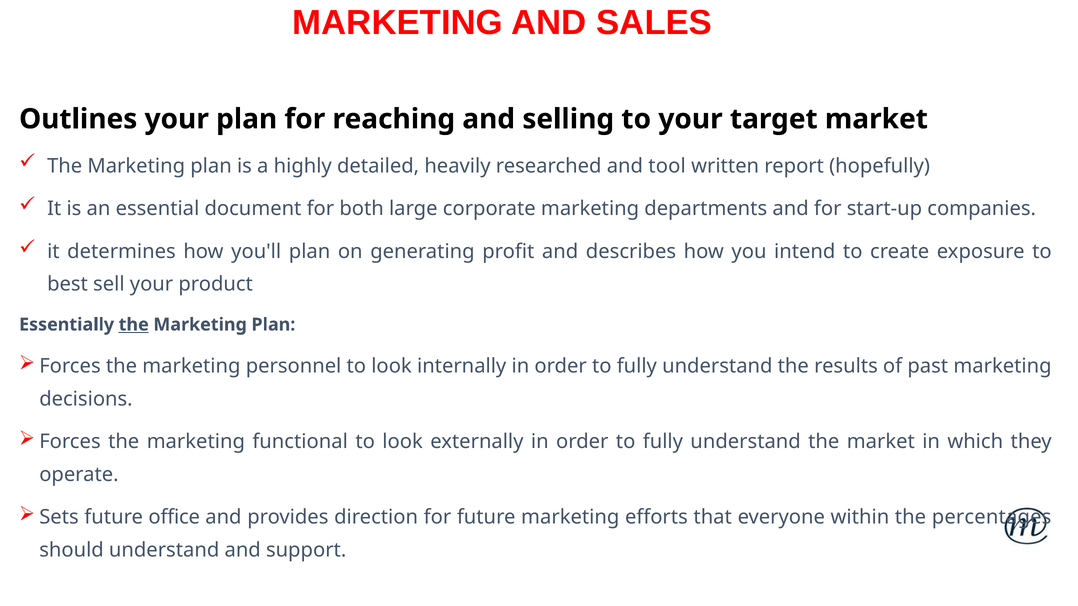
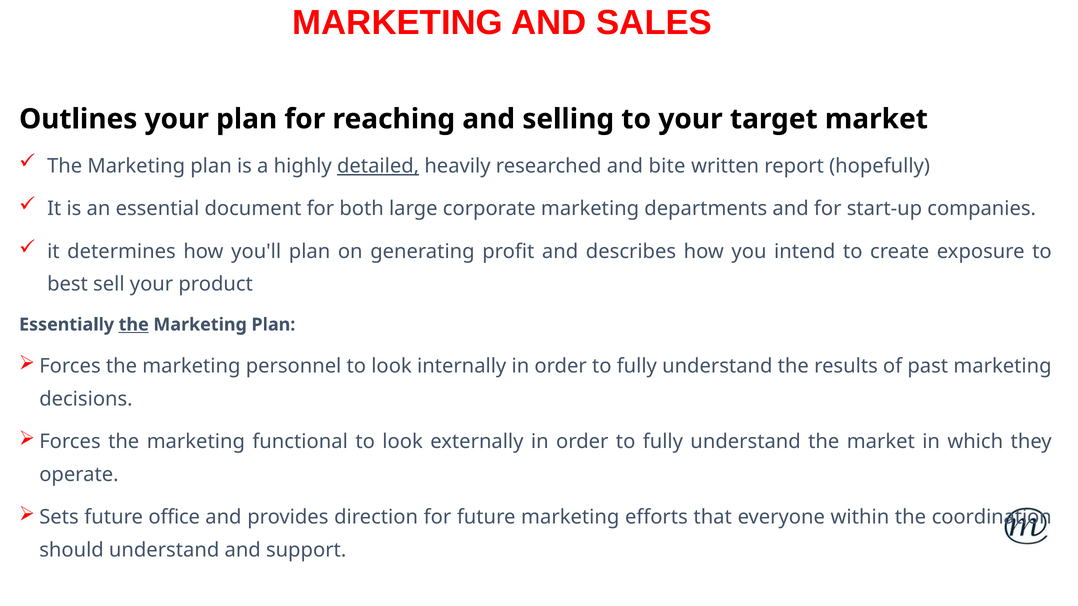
detailed underline: none -> present (378, 166)
tool: tool -> bite (667, 166)
percentages: percentages -> coordination (992, 517)
